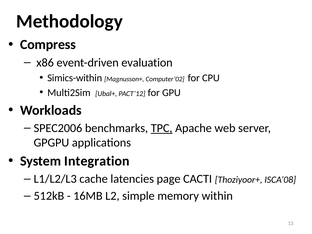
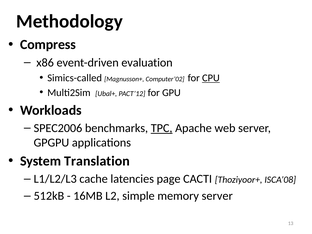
Simics-within: Simics-within -> Simics-called (75, 78)
CPU underline: none -> present (211, 78)
Integration: Integration -> Translation (97, 161)
memory within: within -> server (217, 196)
